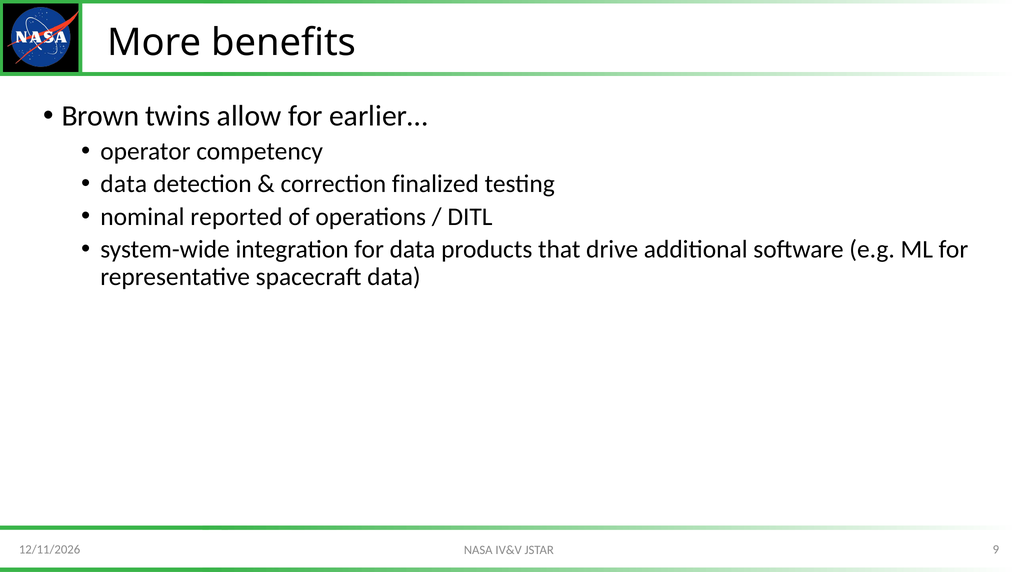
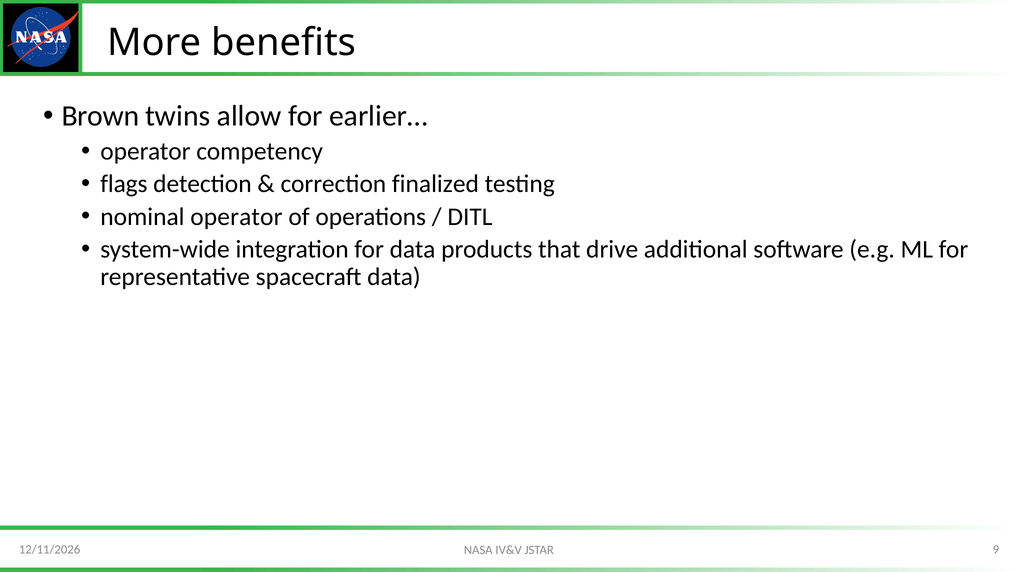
data: data -> flags (124, 184)
nominal reported: reported -> operator (236, 217)
